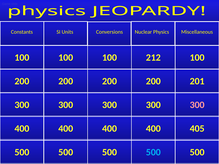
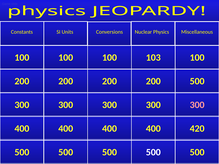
212: 212 -> 103 (153, 58)
200 201: 201 -> 500 (197, 81)
405: 405 -> 420 (197, 129)
500 colour: light blue -> white (153, 152)
